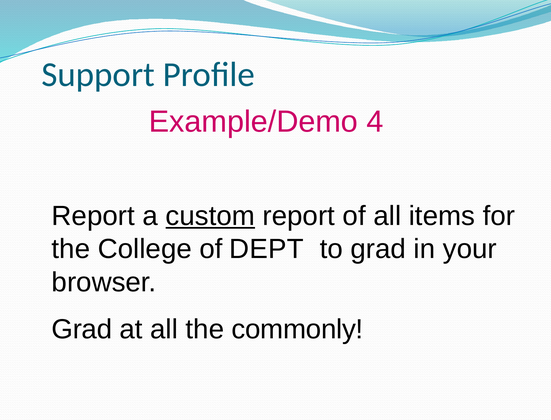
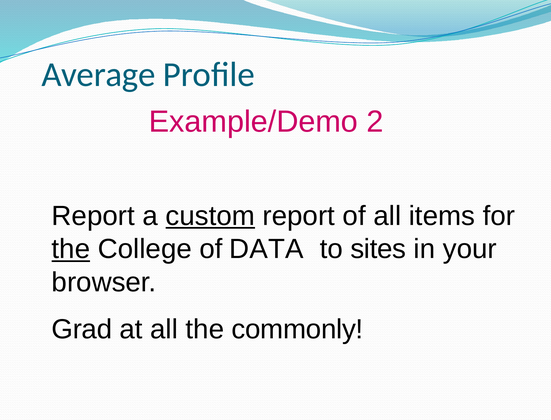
Support: Support -> Average (98, 75)
4: 4 -> 2 (375, 122)
the underline: none -> present (71, 249)
DEPT: DEPT -> DATA (266, 249)
to grad: grad -> sites (378, 249)
